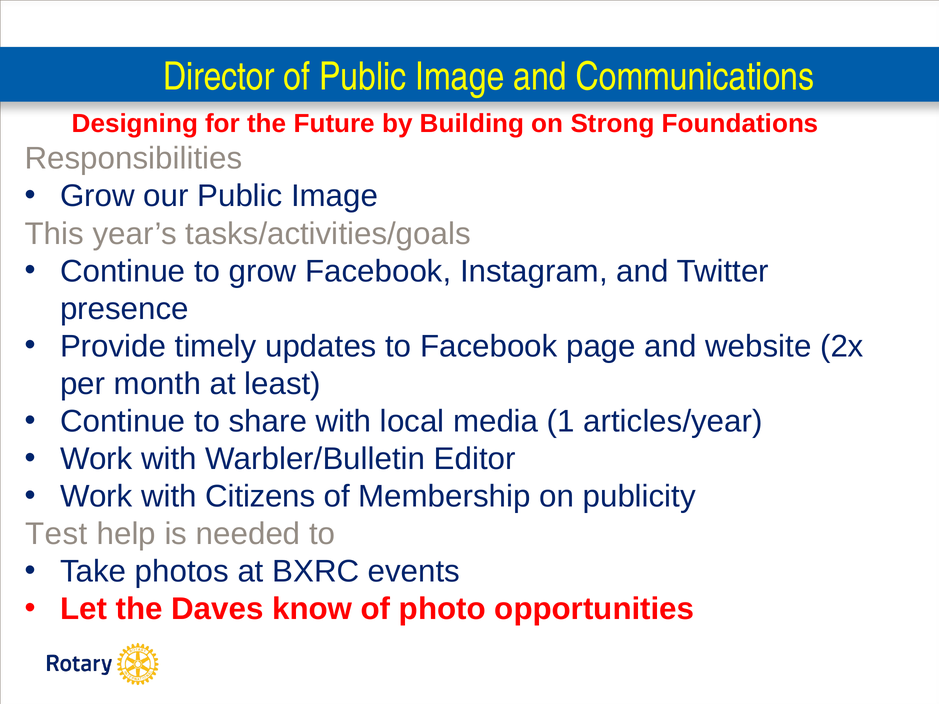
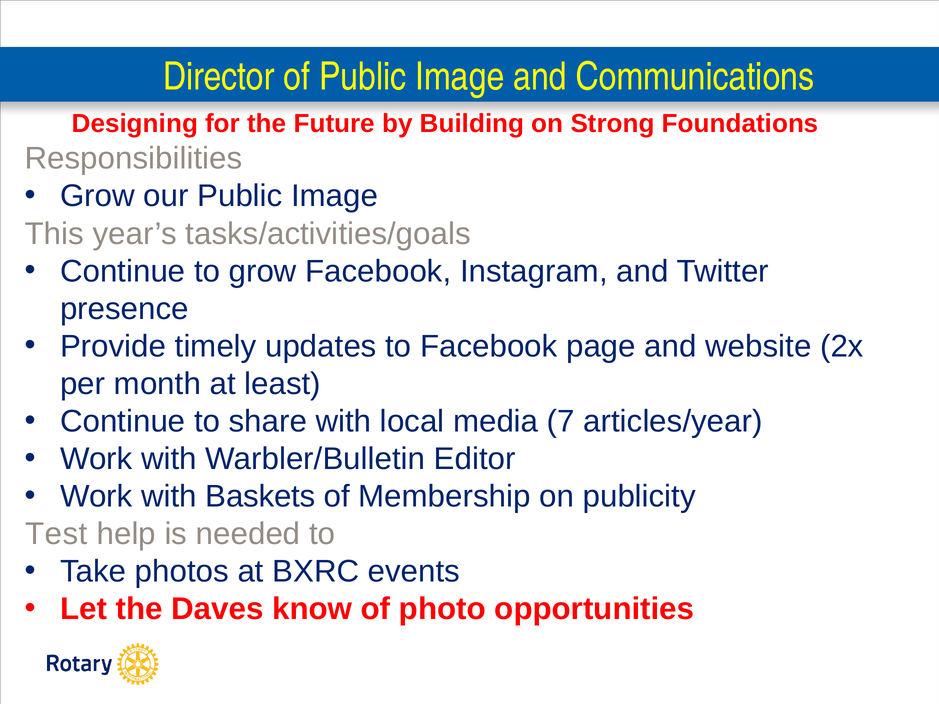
1: 1 -> 7 (561, 422)
Citizens: Citizens -> Baskets (260, 497)
